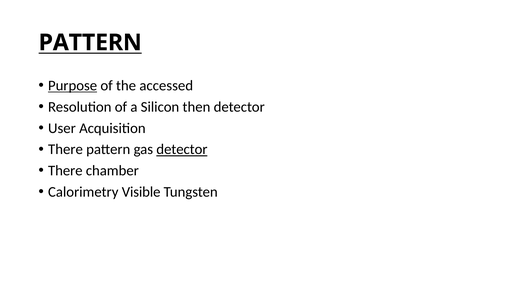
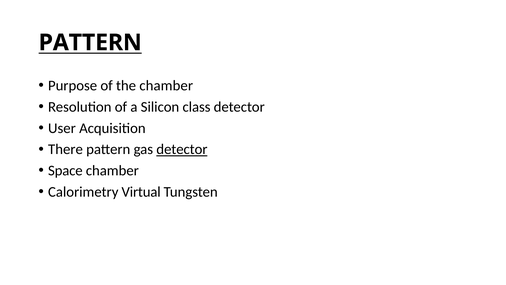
Purpose underline: present -> none (73, 86)
the accessed: accessed -> chamber (166, 86)
then: then -> class (197, 107)
There: There -> Space (65, 170)
Visible: Visible -> Virtual (141, 192)
